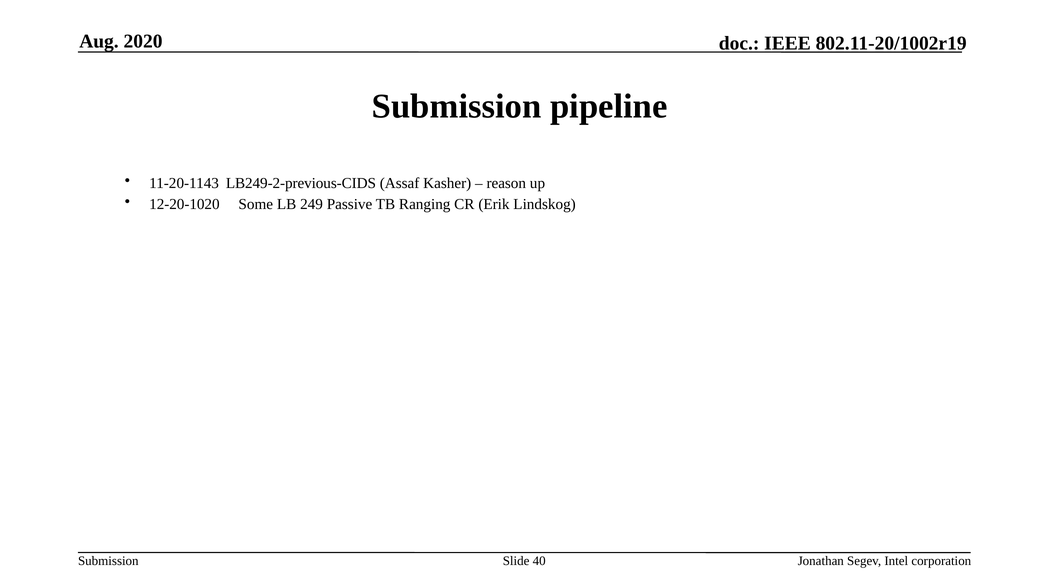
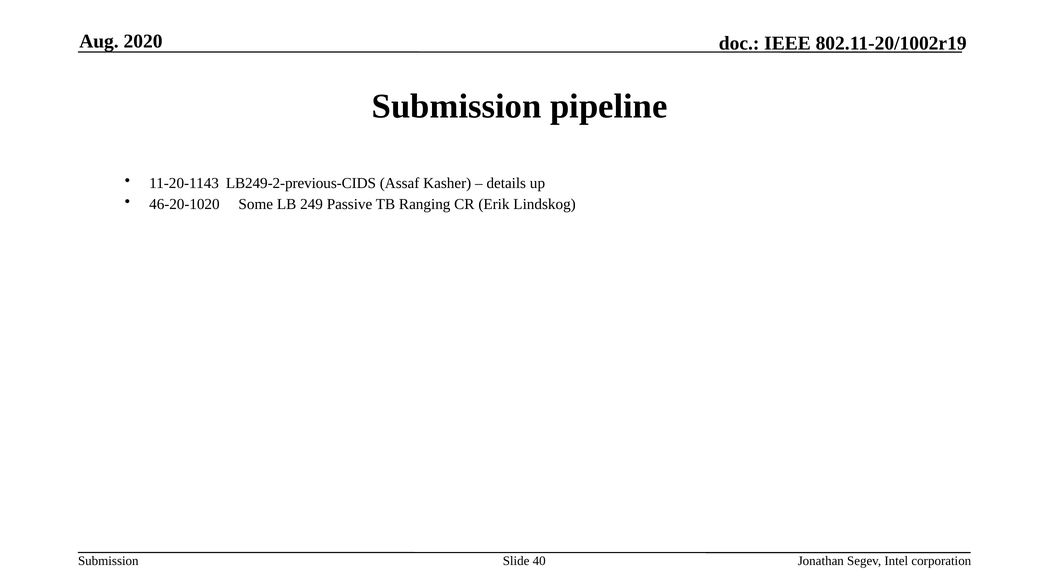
reason: reason -> details (506, 183)
12-20-1020: 12-20-1020 -> 46-20-1020 (184, 204)
